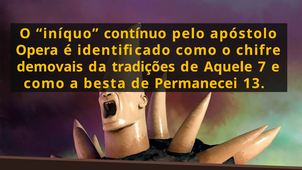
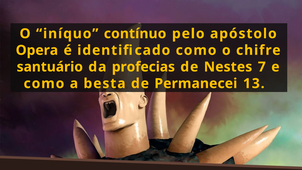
demovais: demovais -> santuário (50, 67)
tradições: tradições -> profecias (143, 67)
Aquele: Aquele -> Nestes (228, 67)
